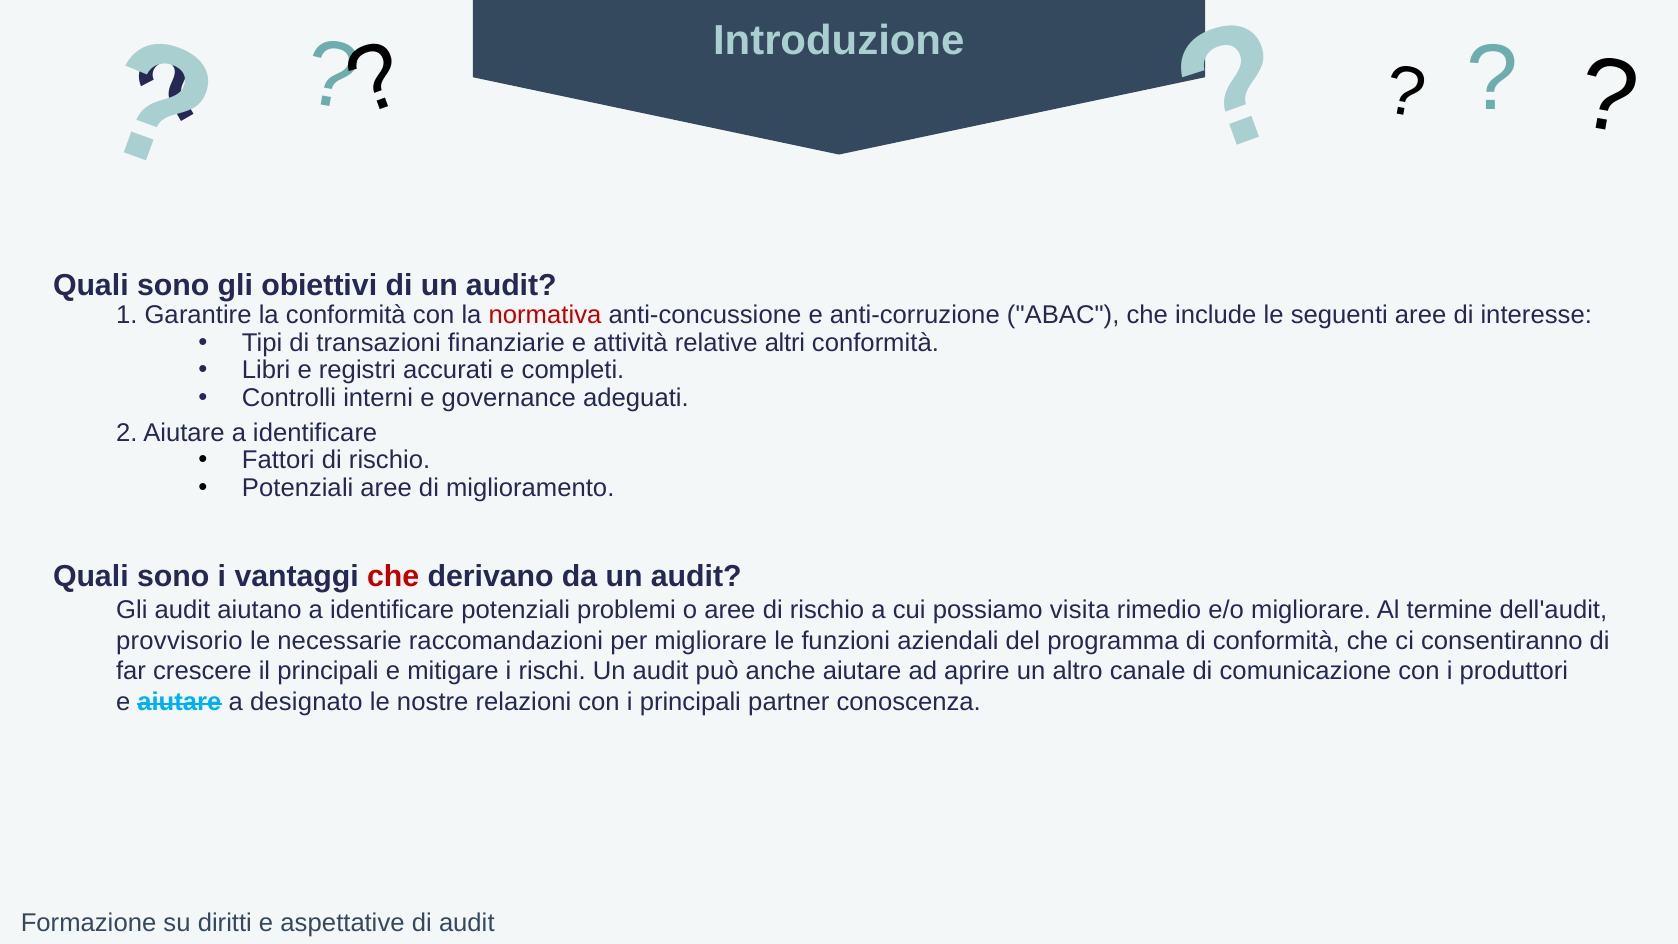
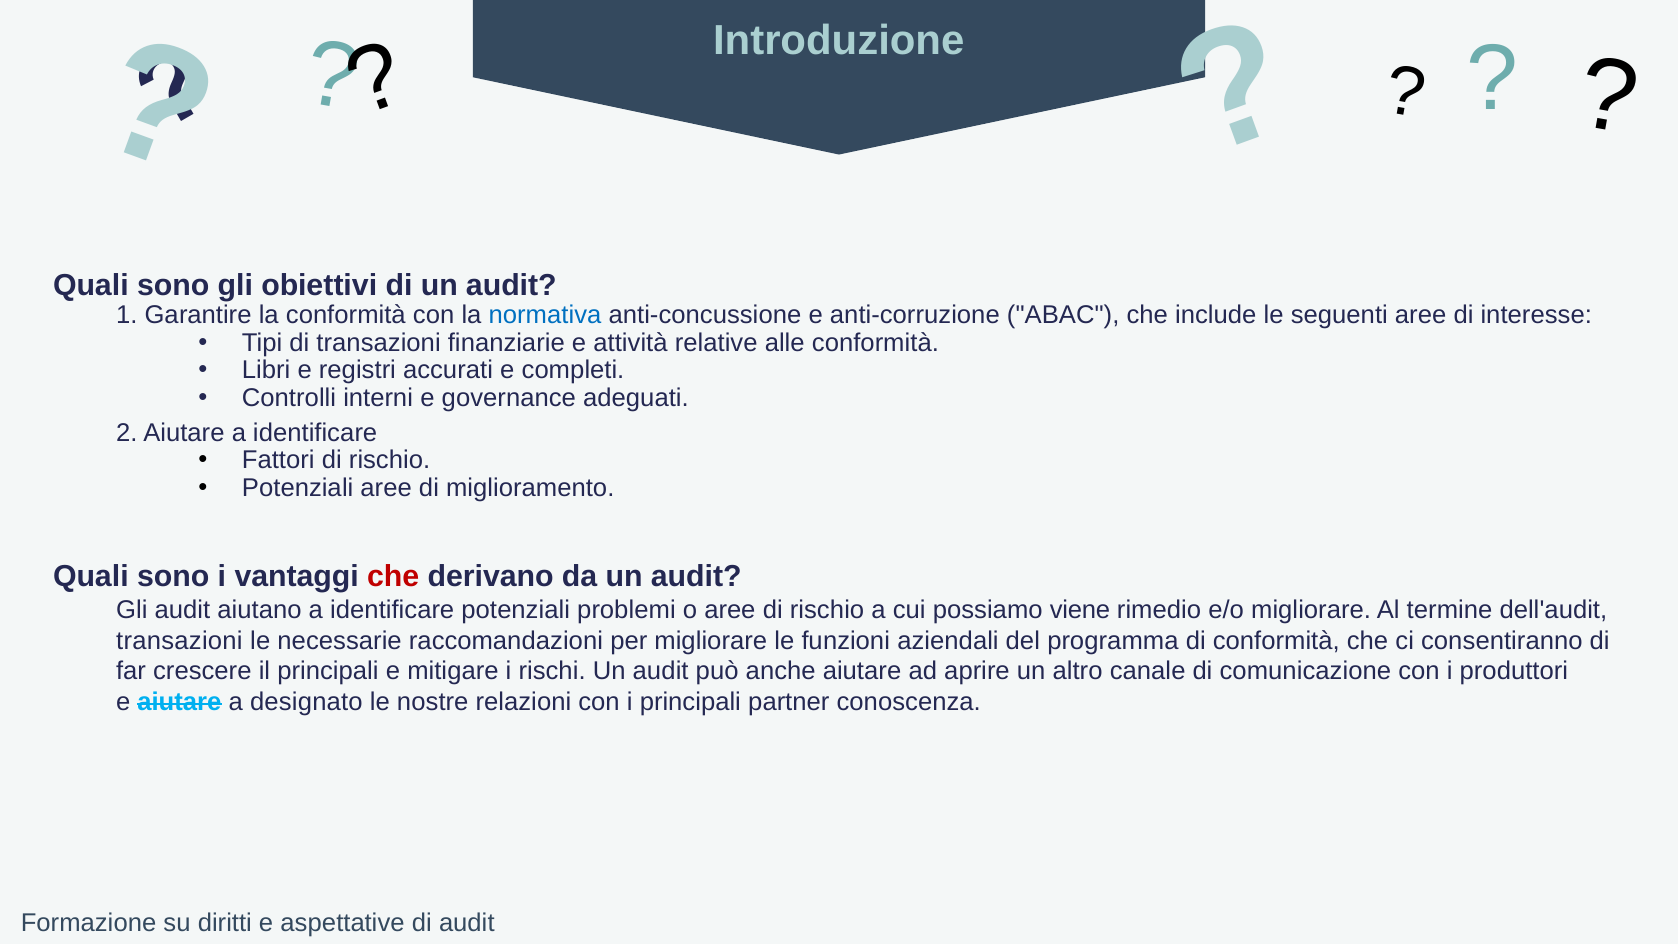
normativa colour: red -> blue (545, 315)
altri: altri -> alle (785, 343)
visita: visita -> viene (1080, 610)
provvisorio: provvisorio -> transazioni (179, 641)
